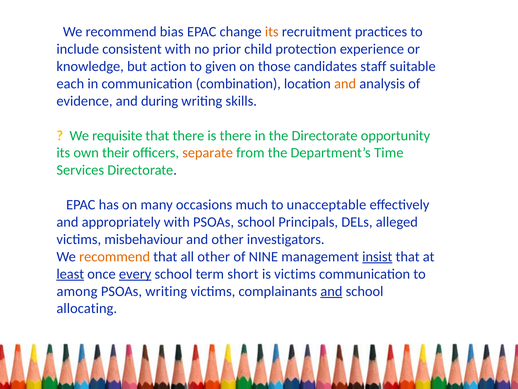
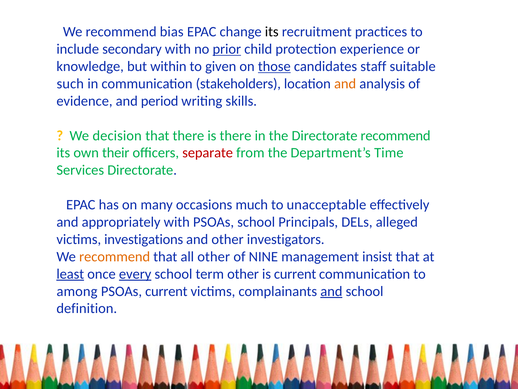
its colour: orange -> black (272, 32)
consistent: consistent -> secondary (132, 49)
prior underline: none -> present (227, 49)
action: action -> within (168, 66)
those underline: none -> present (274, 66)
each: each -> such (70, 84)
combination: combination -> stakeholders (238, 84)
during: during -> period (160, 101)
requisite: requisite -> decision (117, 135)
Directorate opportunity: opportunity -> recommend (396, 135)
separate colour: orange -> red (208, 153)
misbehaviour: misbehaviour -> investigations (144, 239)
insist underline: present -> none (377, 256)
term short: short -> other (243, 274)
is victims: victims -> current (295, 274)
PSOAs writing: writing -> current (166, 291)
allocating: allocating -> definition (87, 308)
